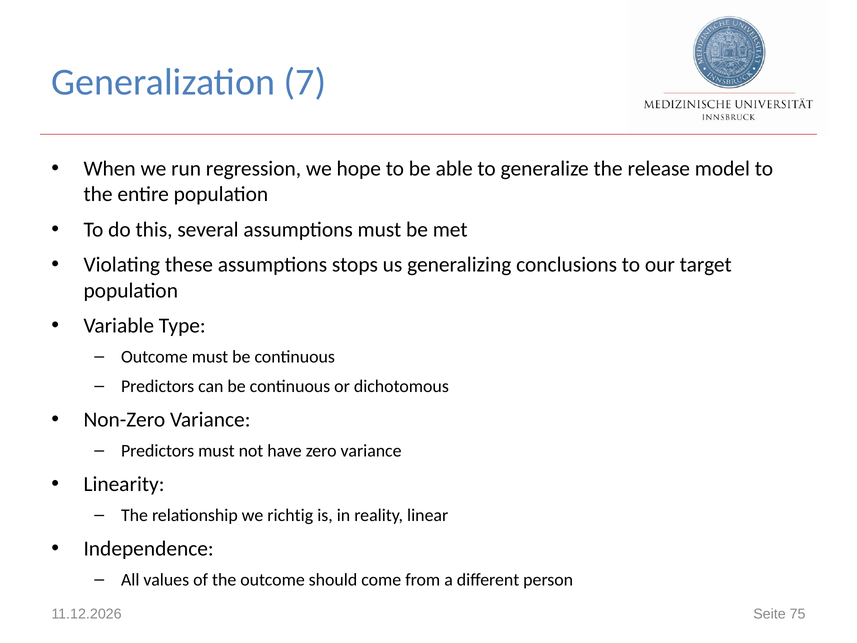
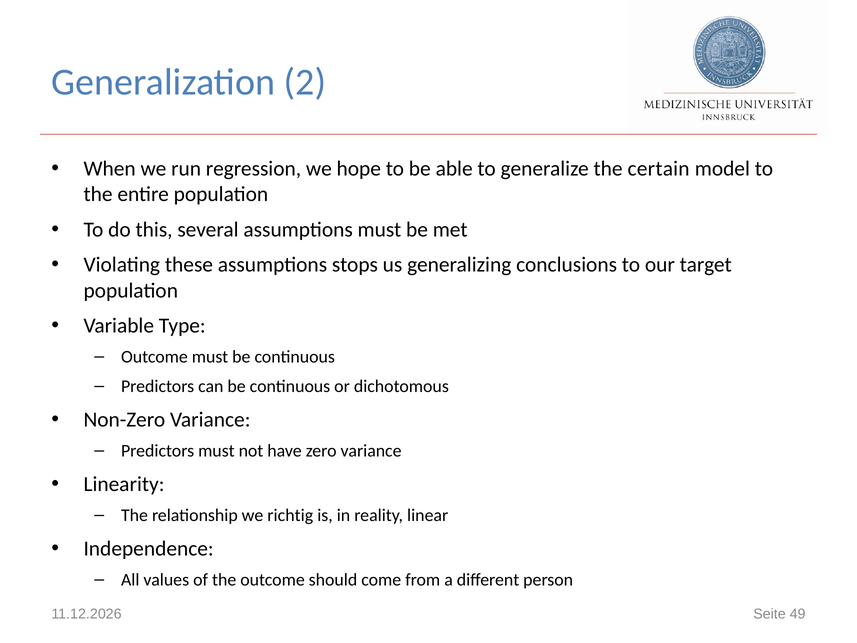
7: 7 -> 2 (305, 82)
release: release -> certain (659, 169)
75: 75 -> 49 (798, 614)
